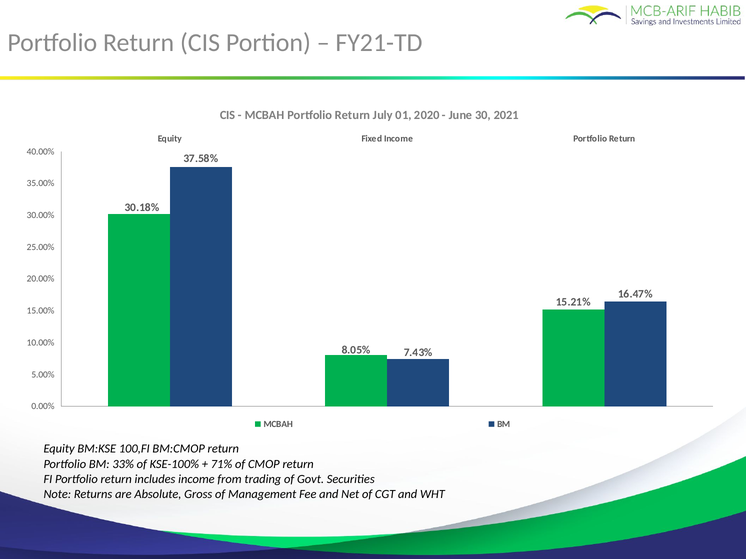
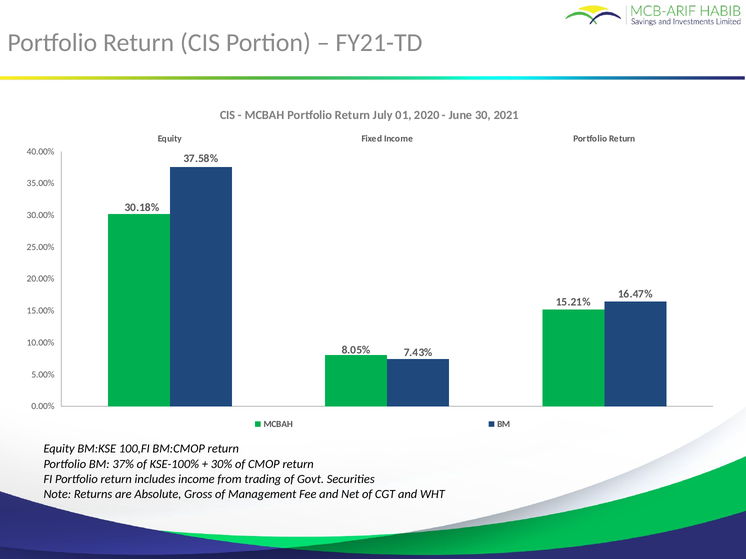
33%: 33% -> 37% (123, 464)
71%: 71% -> 30% (222, 464)
